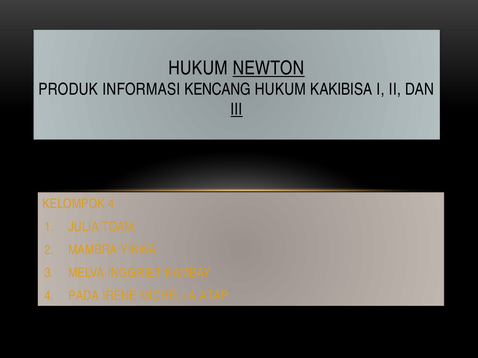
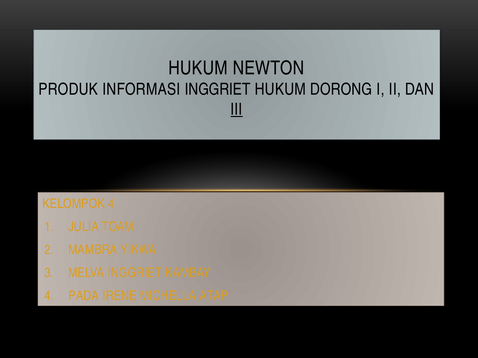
NEWTON underline: present -> none (269, 68)
INFORMASI KENCANG: KENCANG -> INGGRIET (218, 90)
KAKIBISA: KAKIBISA -> DORONG (341, 90)
